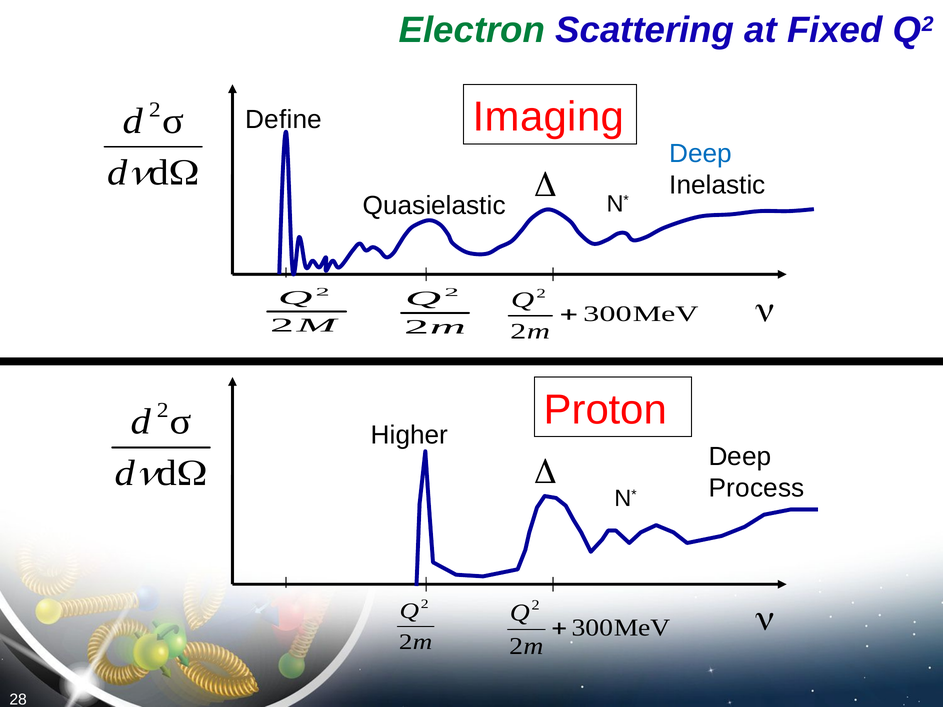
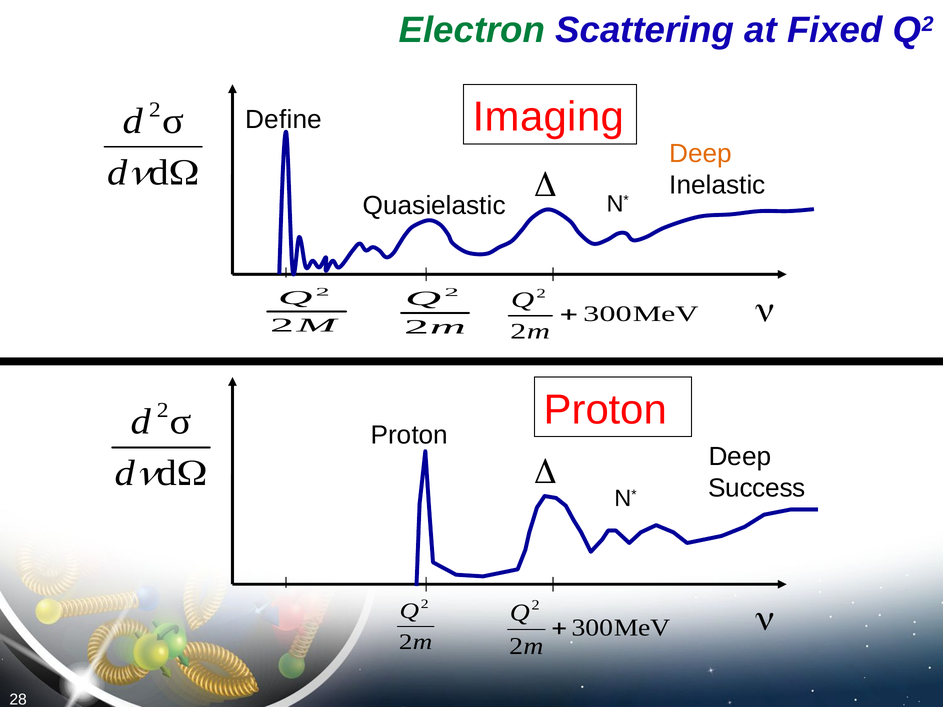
Deep colour: blue -> orange (701, 154)
Higher: Higher -> Proton (409, 435)
Process: Process -> Success (757, 488)
